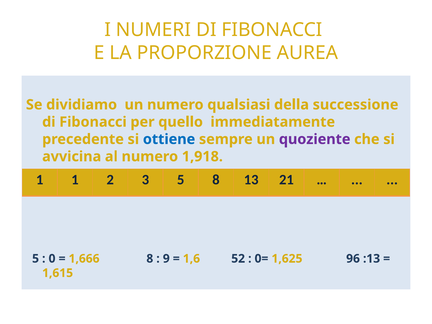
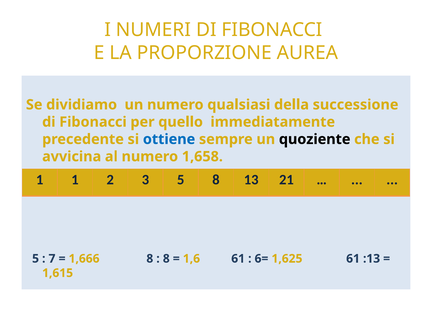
quoziente colour: purple -> black (315, 139)
1,918: 1,918 -> 1,658 (202, 157)
0: 0 -> 7 (52, 259)
9: 9 -> 8 (166, 259)
1,6 52: 52 -> 61 (238, 259)
0=: 0= -> 6= (261, 259)
1,625 96: 96 -> 61 (353, 259)
